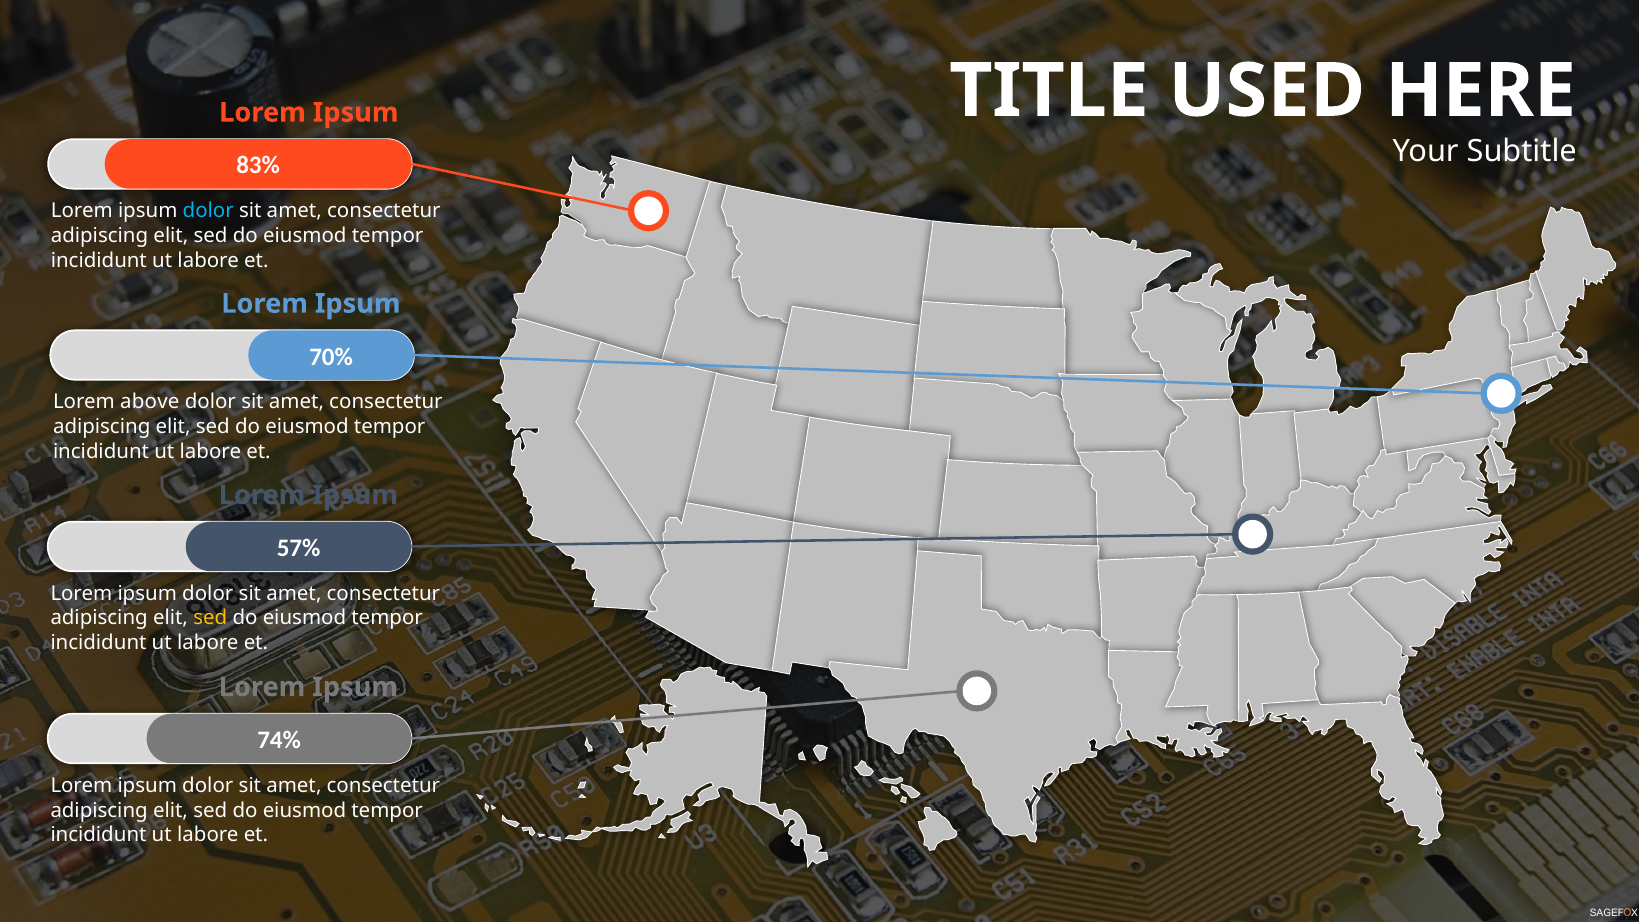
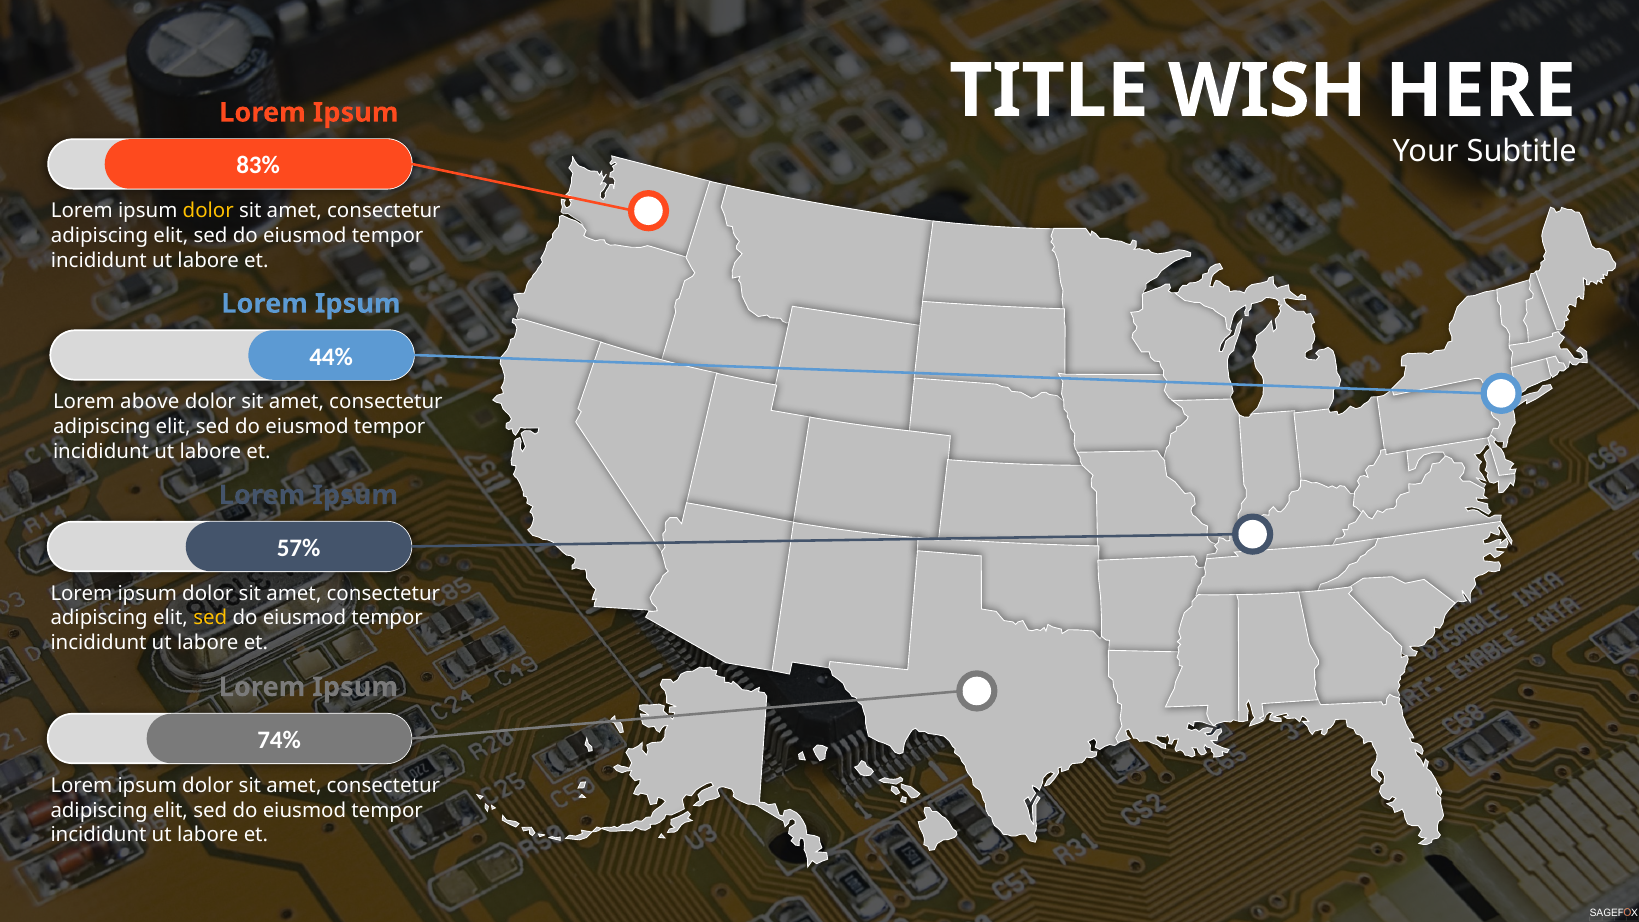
USED: USED -> WISH (1267, 91)
dolor colour: light blue -> yellow (208, 211)
70%: 70% -> 44% (331, 357)
